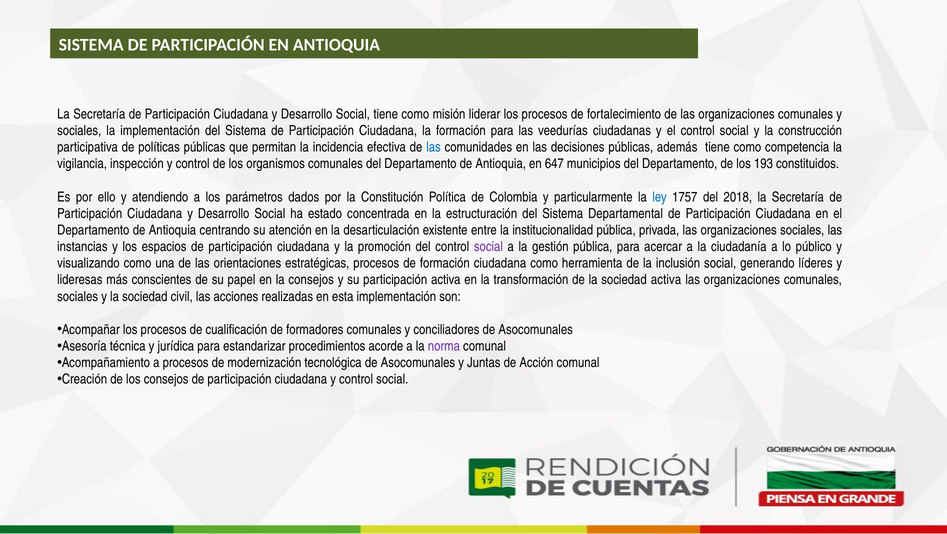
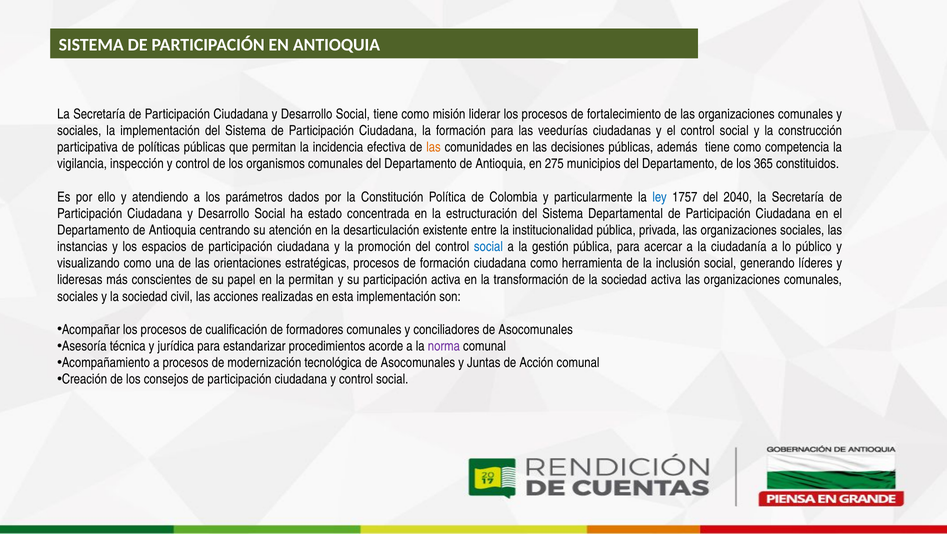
las colour: blue -> orange (434, 147)
647: 647 -> 275 (554, 164)
193: 193 -> 365 (763, 164)
2018: 2018 -> 2040 (738, 197)
social colour: purple -> blue (488, 247)
la consejos: consejos -> permitan (311, 280)
